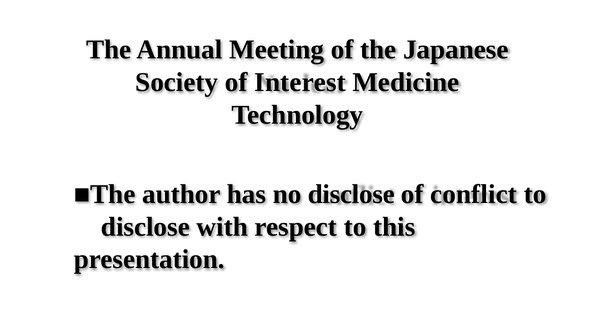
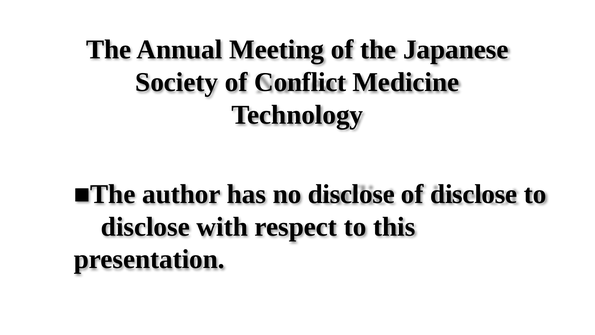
Interest: Interest -> Conflict (300, 82)
of conflict: conflict -> disclose (474, 194)
